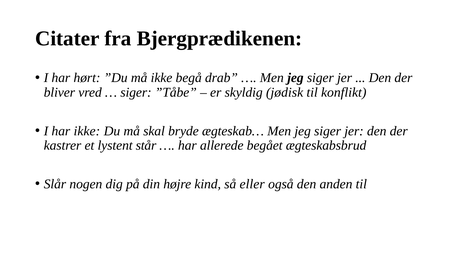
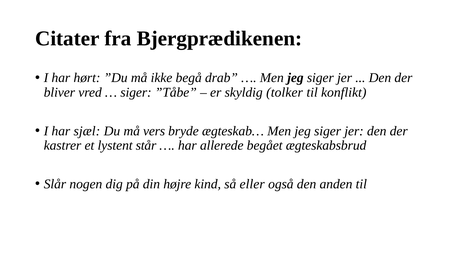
jødisk: jødisk -> tolker (285, 92)
har ikke: ikke -> sjæl (87, 131)
skal: skal -> vers (154, 131)
